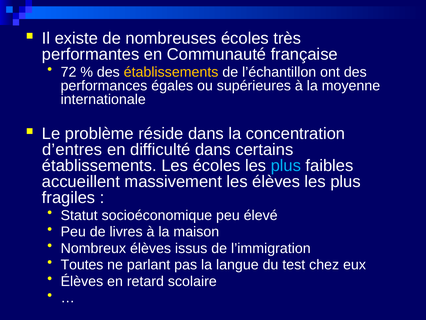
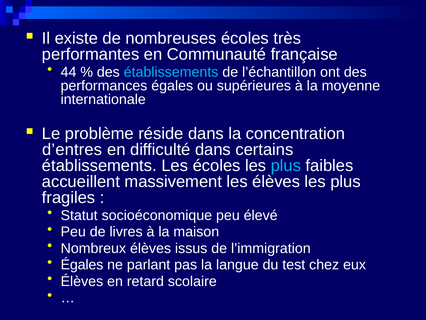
72: 72 -> 44 (69, 72)
établissements colour: yellow -> light blue (171, 72)
Toutes: Toutes -> Égales (82, 264)
